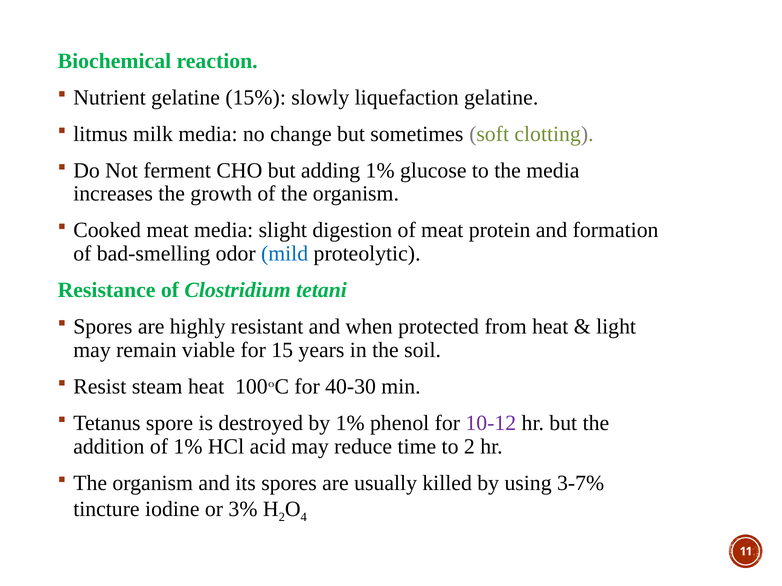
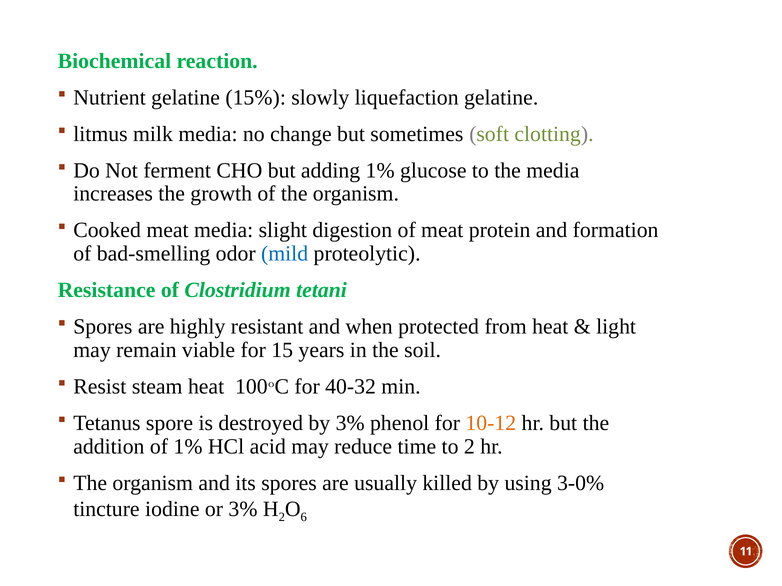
40-30: 40-30 -> 40-32 (351, 387)
by 1%: 1% -> 3% (350, 423)
10-12 colour: purple -> orange (491, 423)
3-7%: 3-7% -> 3-0% (581, 483)
4: 4 -> 6 (304, 518)
